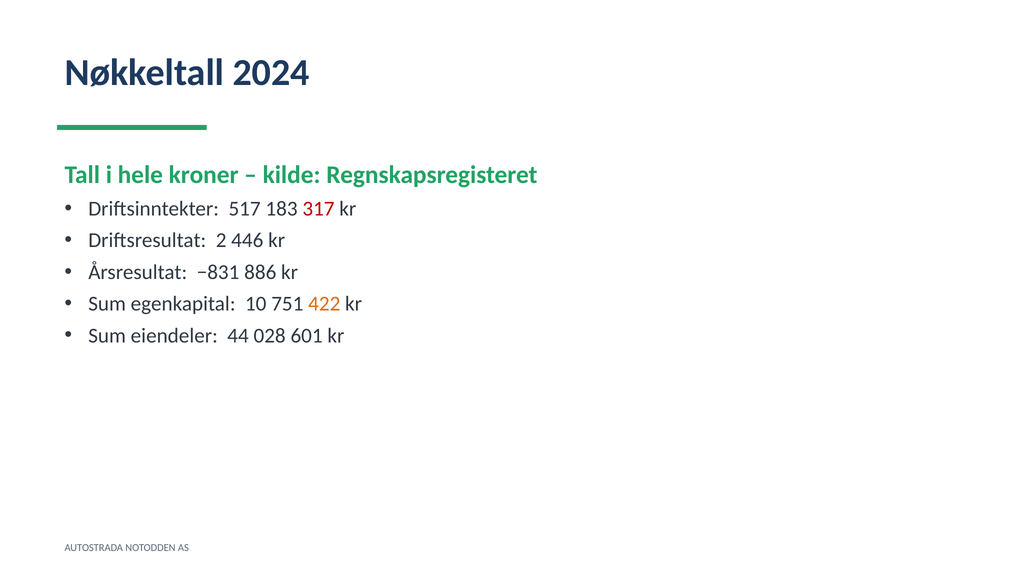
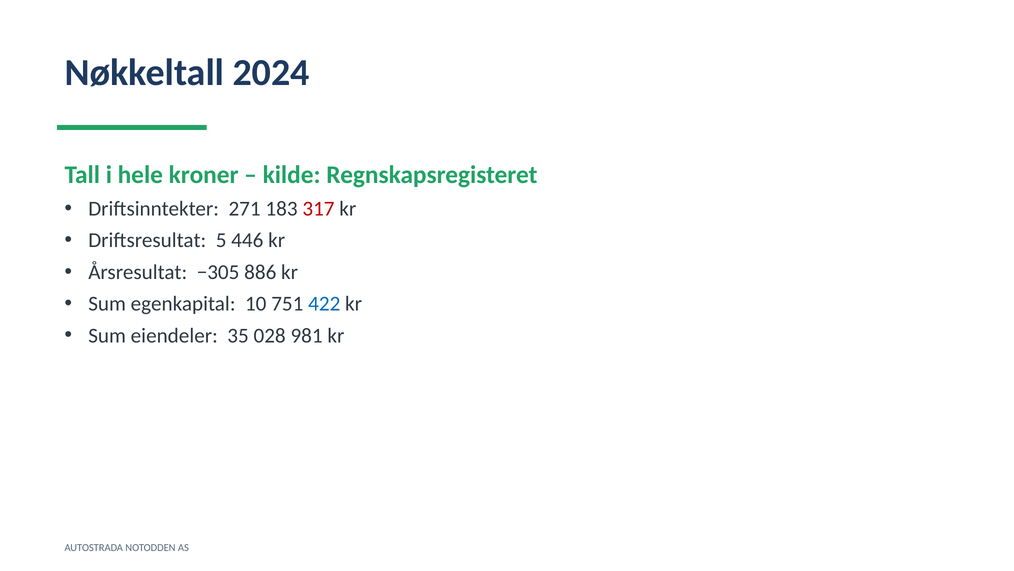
517: 517 -> 271 (245, 209)
2: 2 -> 5 (221, 240)
−831: −831 -> −305 (218, 272)
422 colour: orange -> blue (324, 304)
44: 44 -> 35 (238, 335)
601: 601 -> 981 (307, 335)
